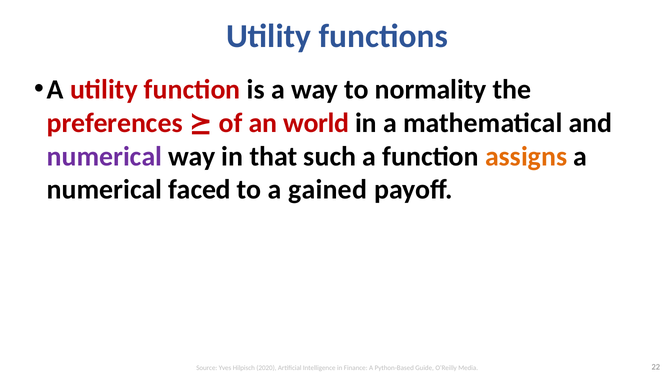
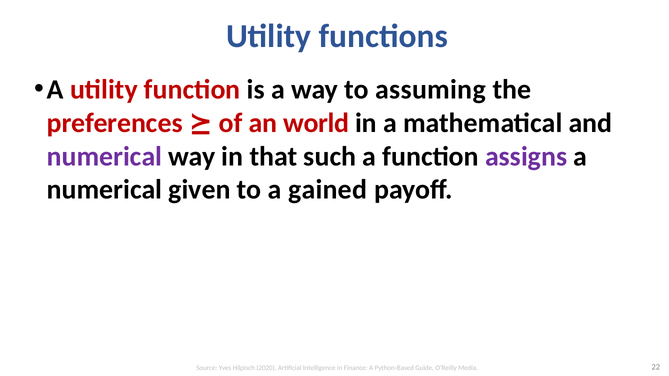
normality: normality -> assuming (431, 90)
assigns colour: orange -> purple (526, 157)
faced: faced -> given (199, 190)
